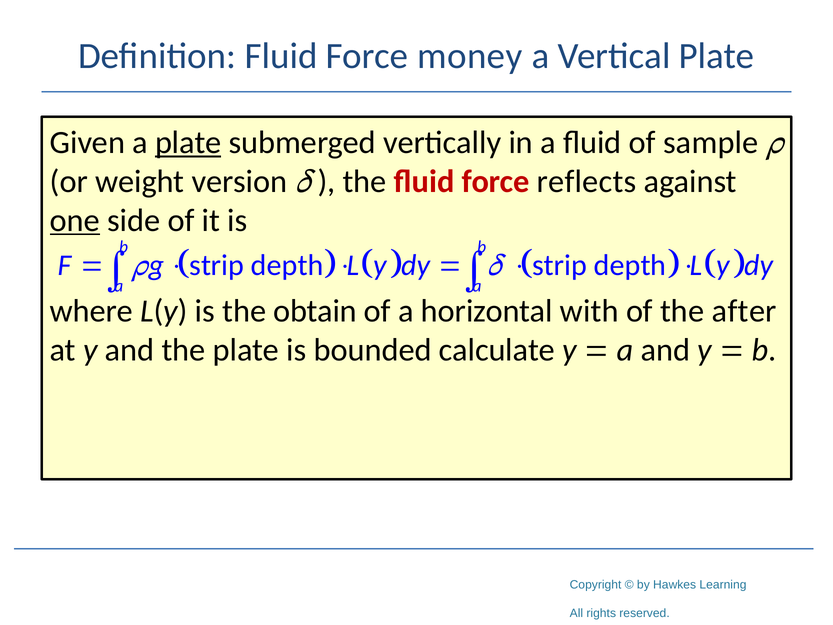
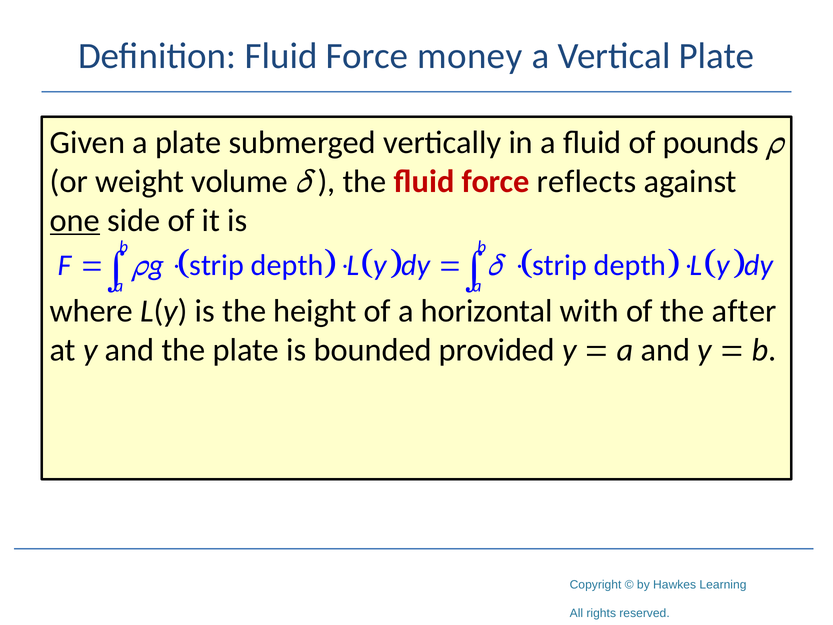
plate underline: present -> none (188, 142)
sample: sample -> pounds (711, 142)
version: version -> volume (240, 181)
obtain: obtain -> height (315, 311)
calculate: calculate -> provided (497, 350)
